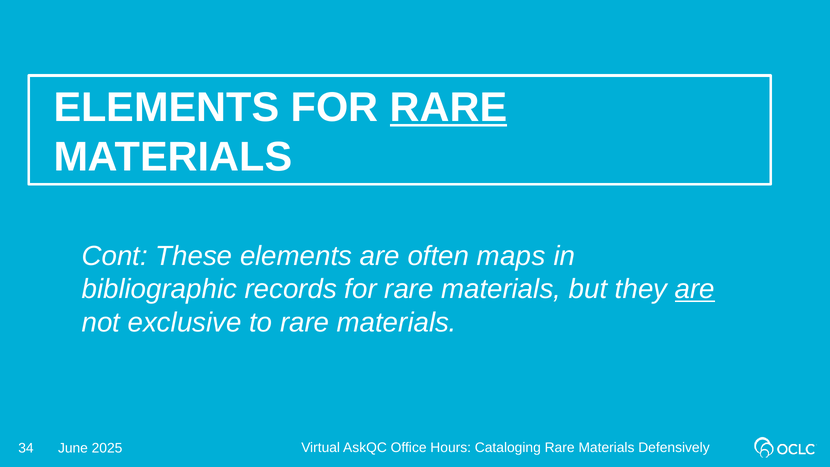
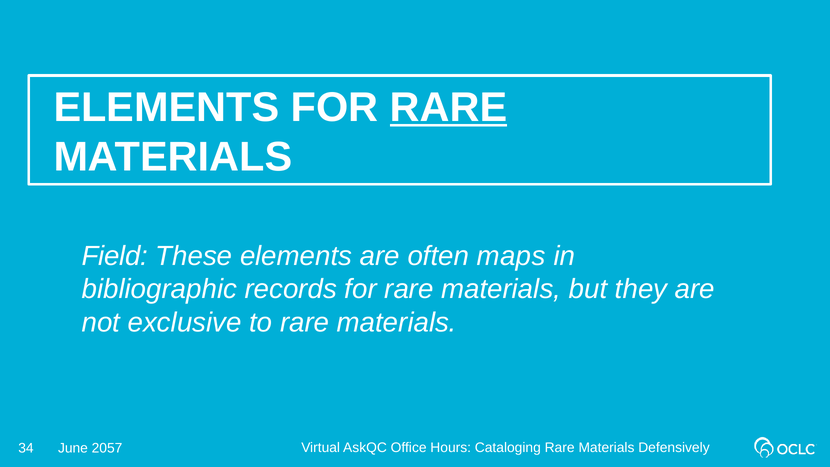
Cont: Cont -> Field (115, 256)
are underline: present -> none (695, 289)
2025: 2025 -> 2057 (107, 448)
